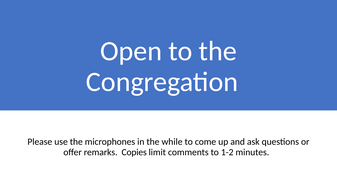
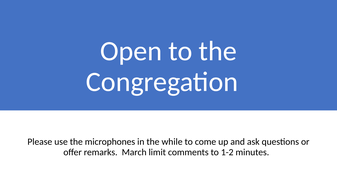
Copies: Copies -> March (134, 153)
